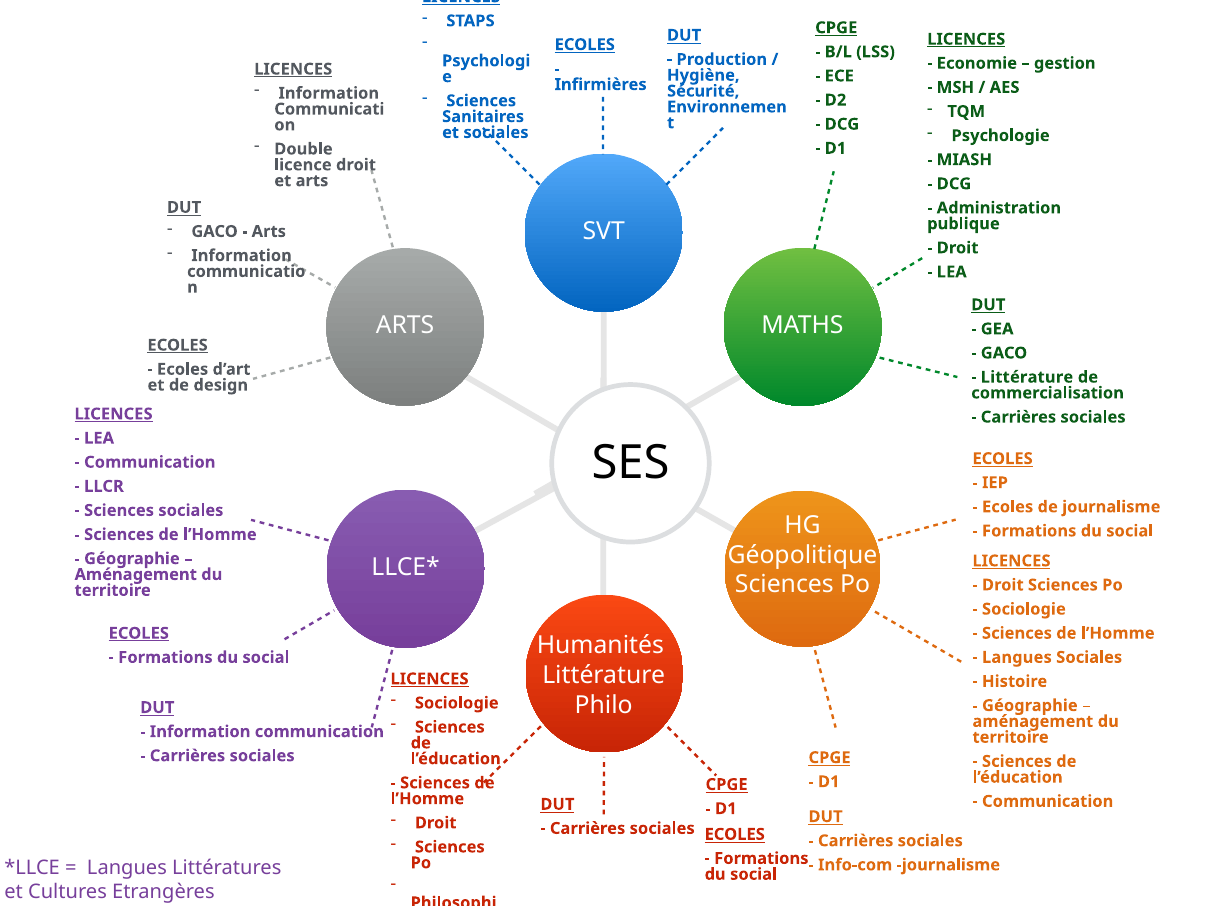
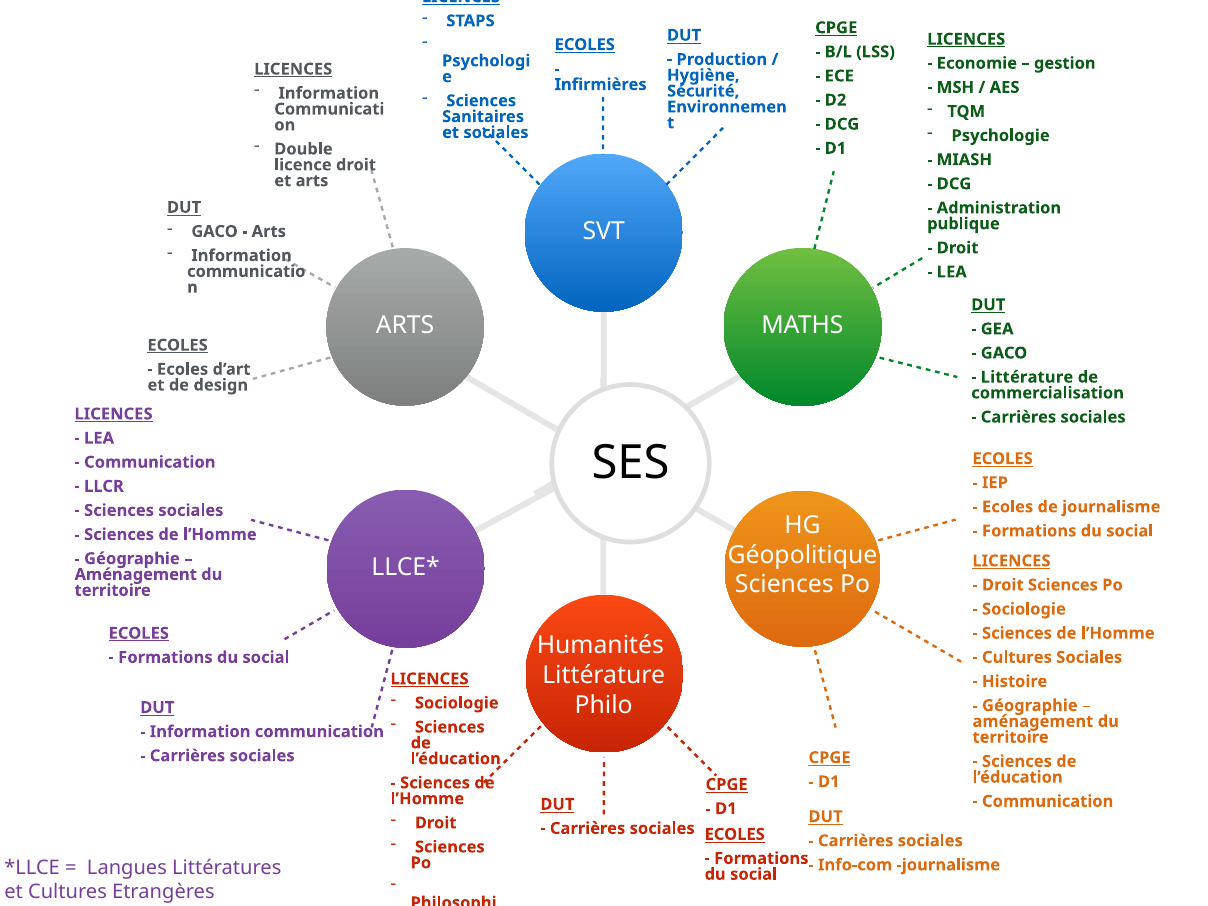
Langues: Langues -> Cultures (1017, 657)
